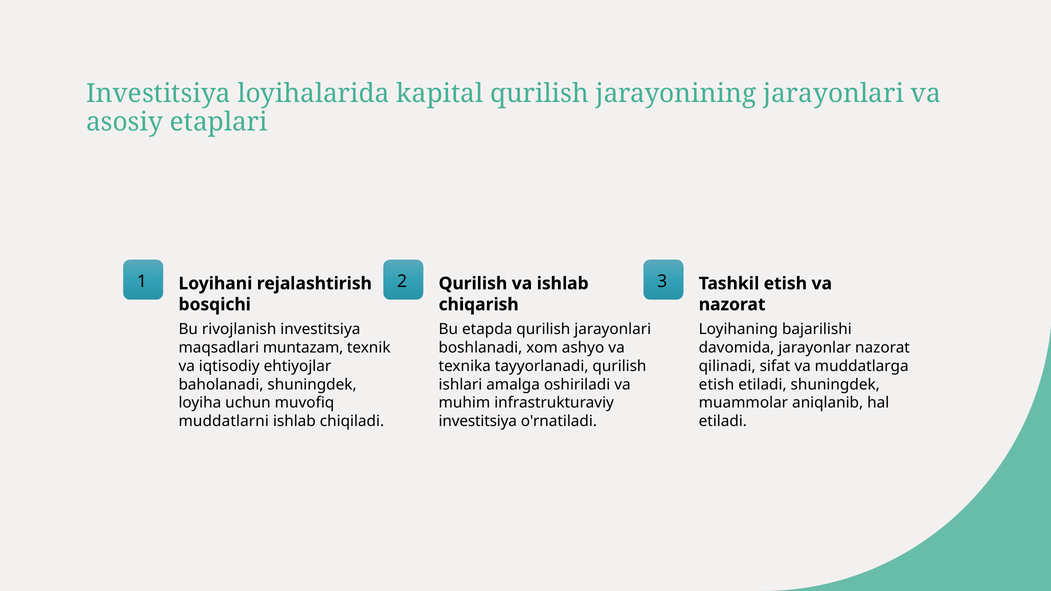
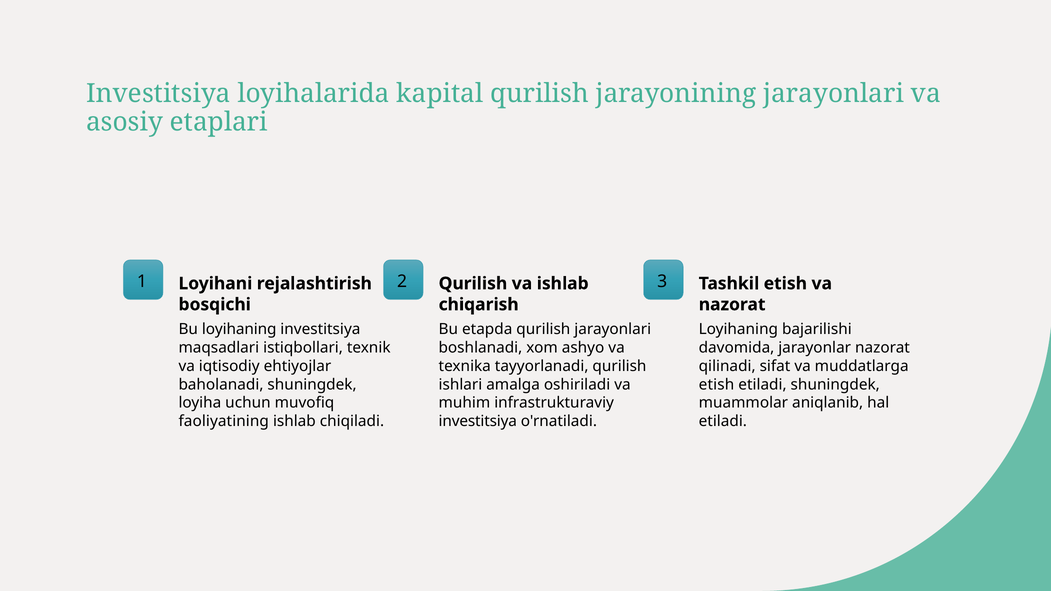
Bu rivojlanish: rivojlanish -> loyihaning (239, 329)
muntazam: muntazam -> istiqbollari (303, 348)
muddatlarni: muddatlarni -> faoliyatining (224, 421)
